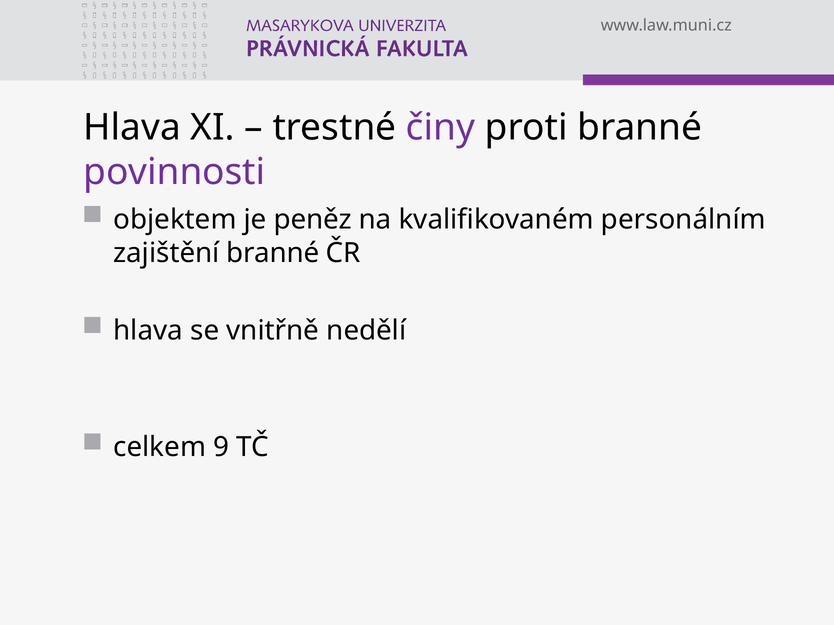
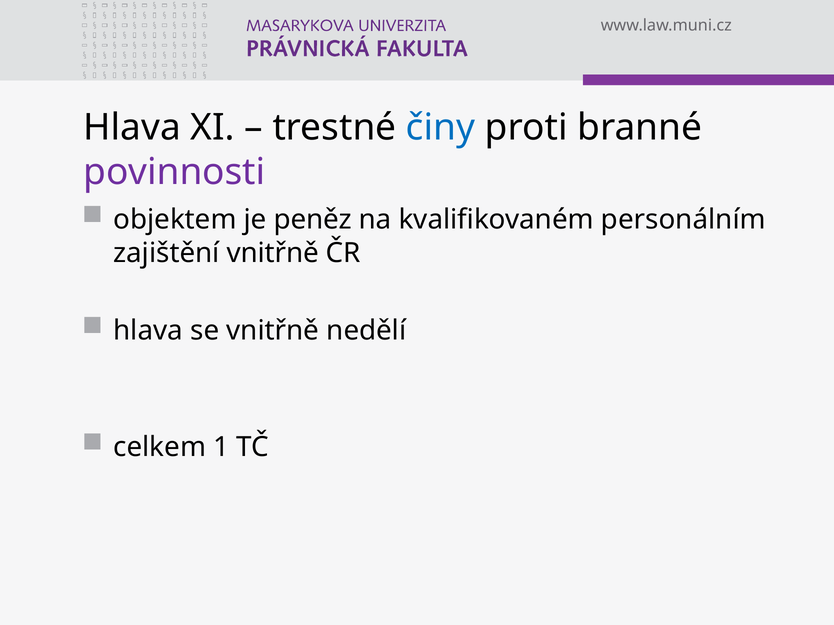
činy colour: purple -> blue (441, 127)
zajištění branné: branné -> vnitřně (273, 253)
9: 9 -> 1 (221, 448)
